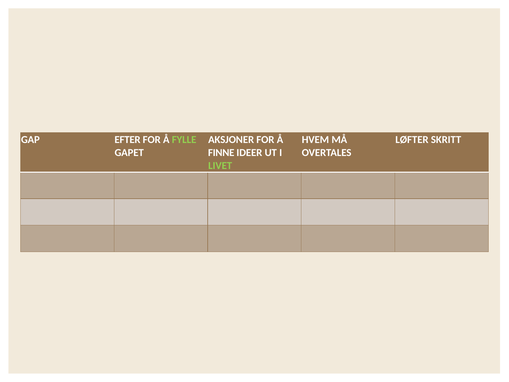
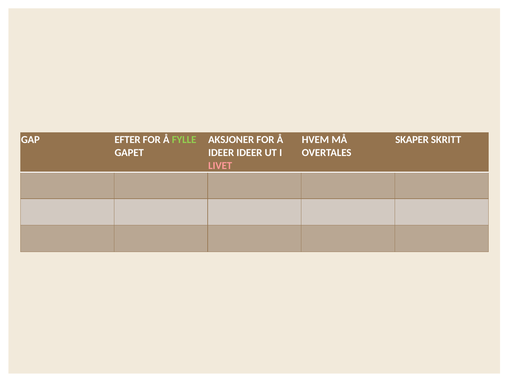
LØFTER: LØFTER -> SKAPER (412, 140)
FINNE: FINNE -> IDEER (221, 153)
LIVET colour: light green -> pink (220, 166)
